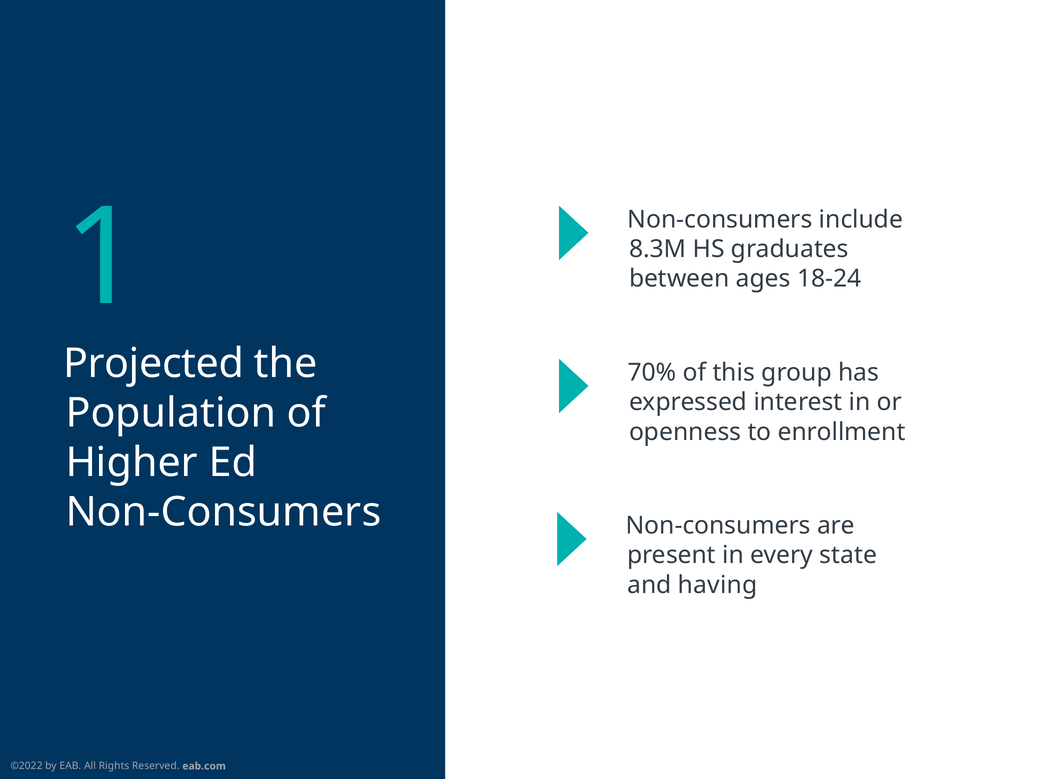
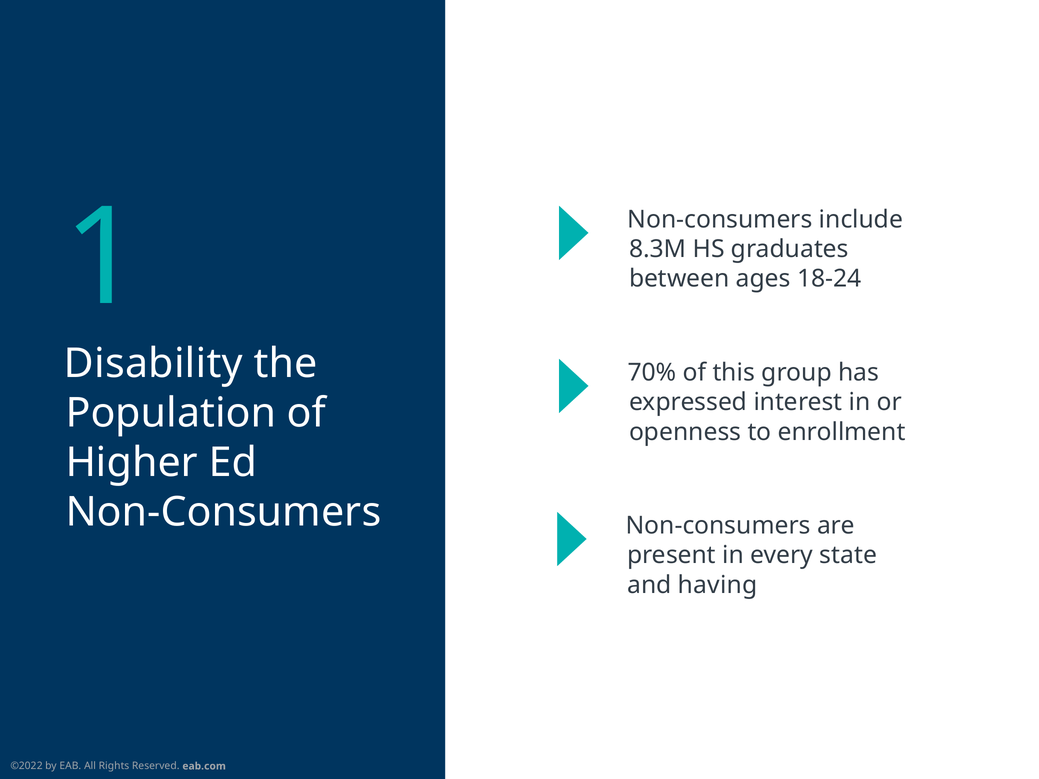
Projected: Projected -> Disability (153, 364)
